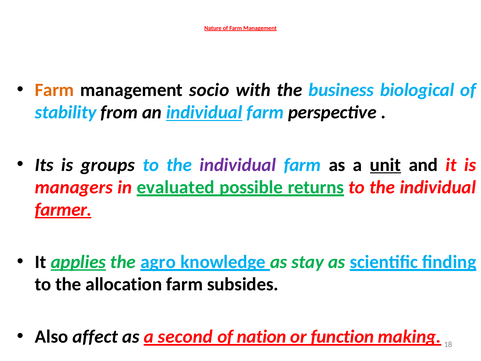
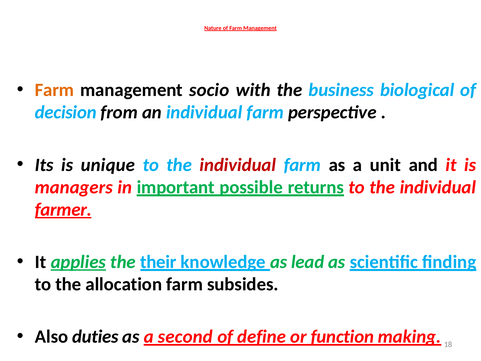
stability: stability -> decision (66, 112)
individual underline: present -> none (204, 112)
groups: groups -> unique (108, 165)
individual colour: purple -> red (238, 165)
unit underline: present -> none (385, 165)
evaluated: evaluated -> important (176, 187)
agro: agro -> their (158, 262)
stay: stay -> lead (308, 262)
affect: affect -> duties (95, 337)
nation: nation -> define (262, 337)
